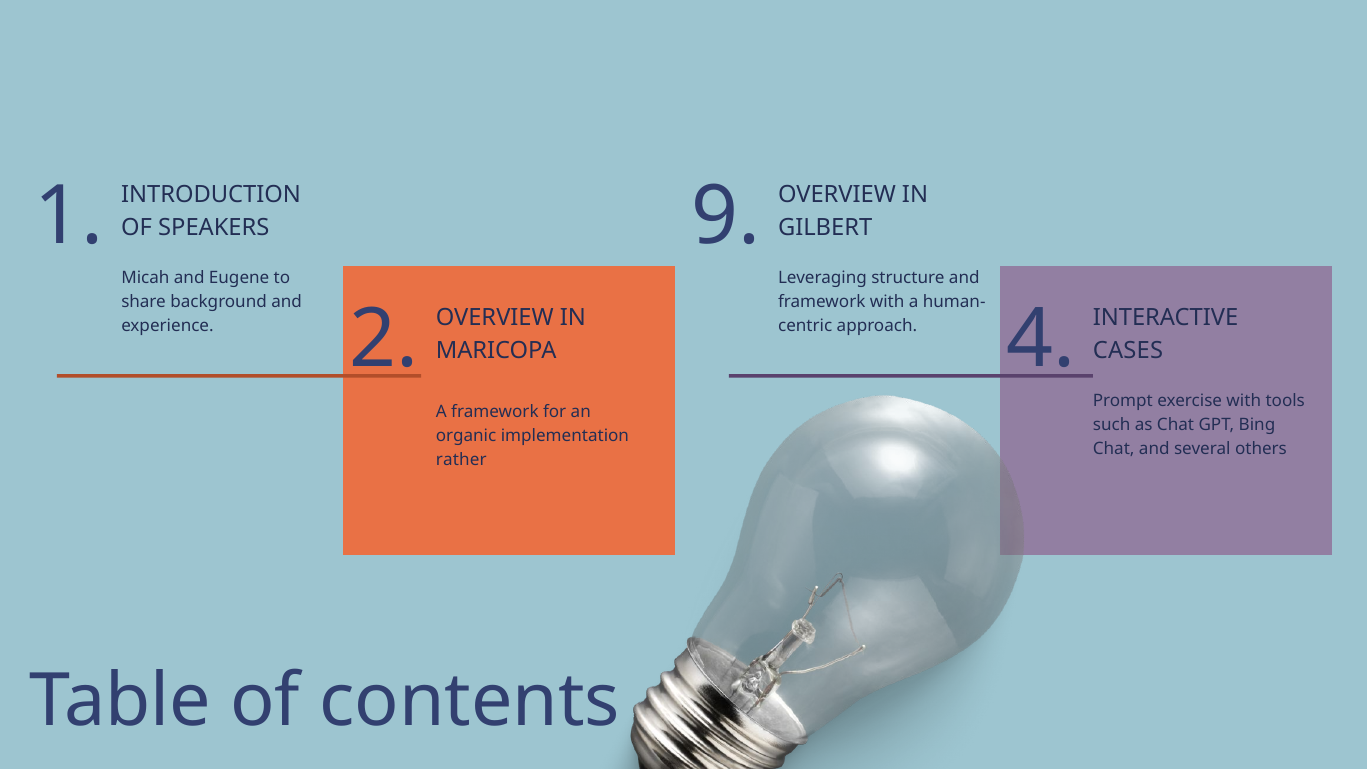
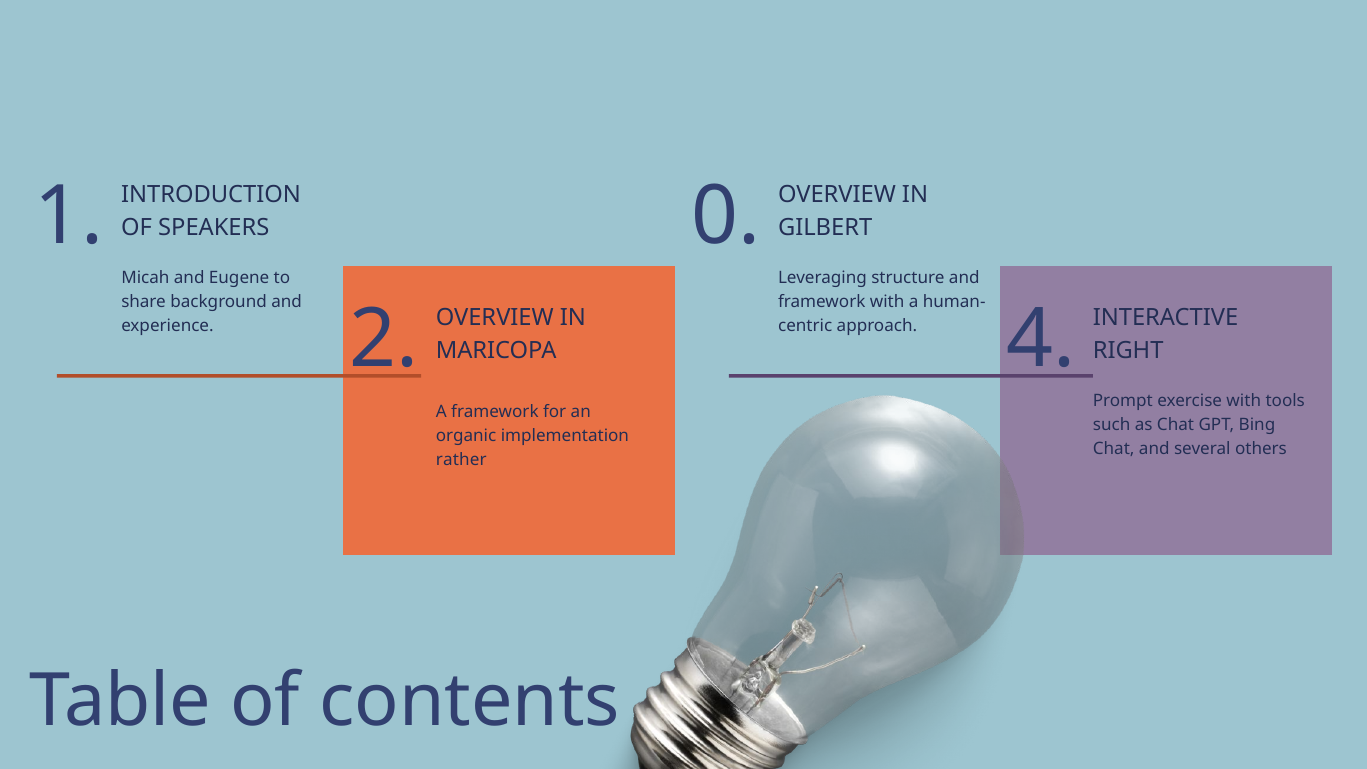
9: 9 -> 0 (726, 216)
CASES: CASES -> RIGHT (1128, 351)
